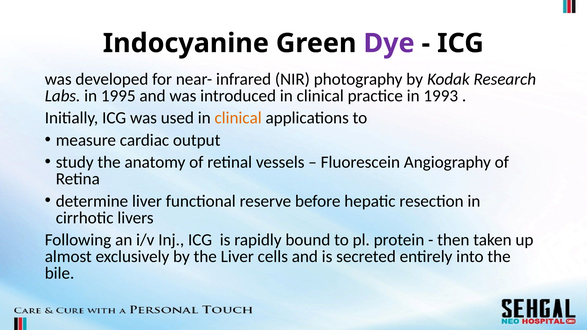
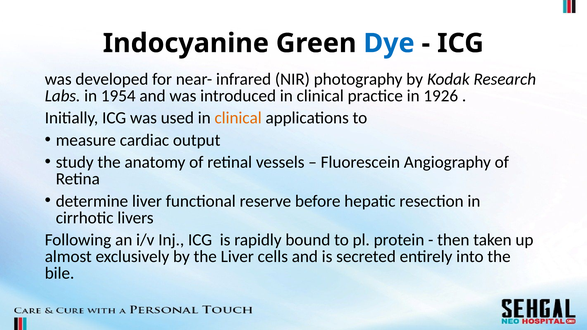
Dye colour: purple -> blue (389, 43)
1995: 1995 -> 1954 (118, 96)
1993: 1993 -> 1926 (441, 96)
